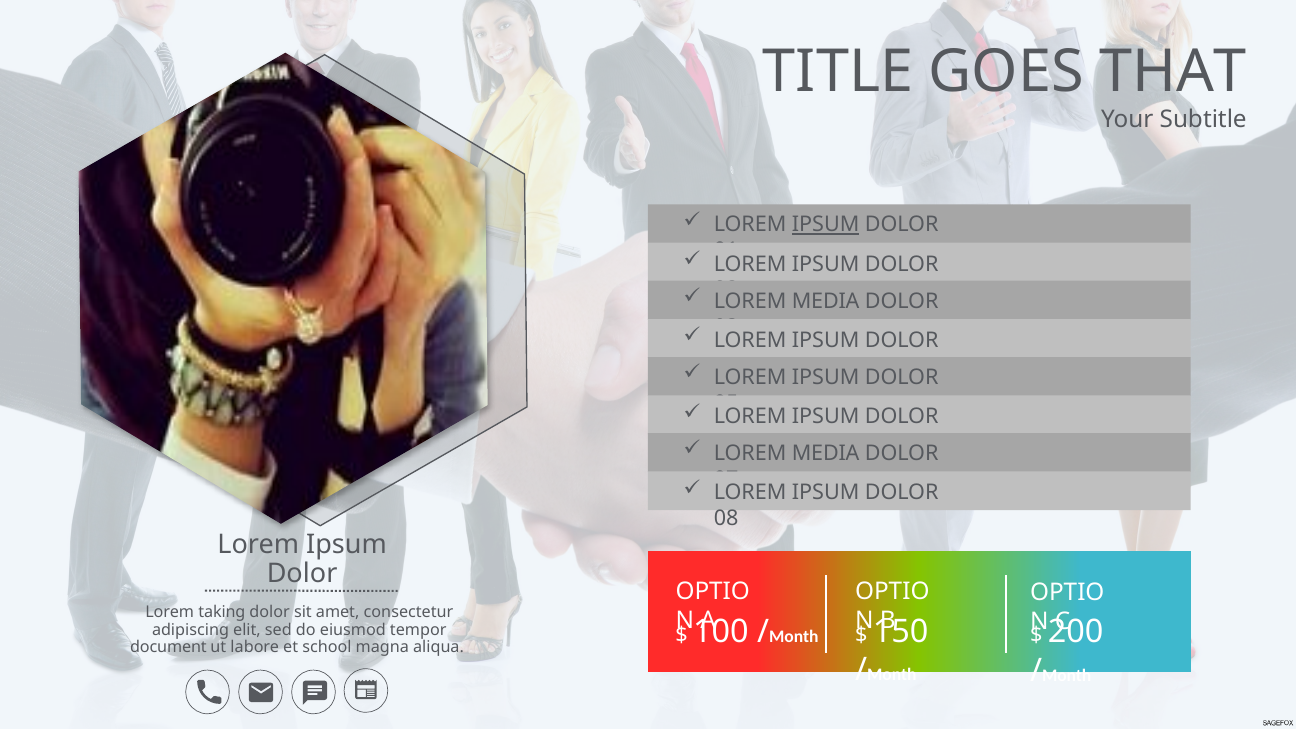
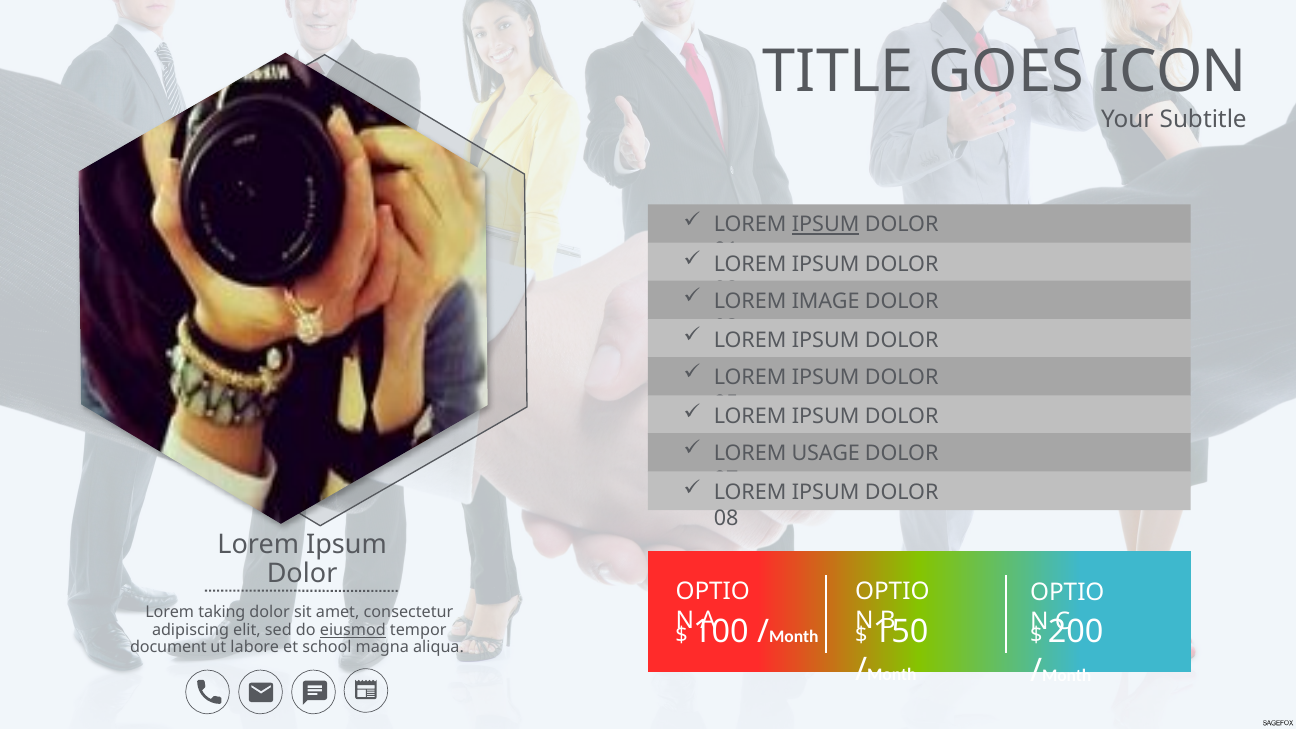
THAT: THAT -> ICON (1173, 72)
MEDIA: MEDIA -> IMAGE (826, 301)
MEDIA: MEDIA -> USAGE (826, 453)
eiusmod underline: none -> present (353, 630)
